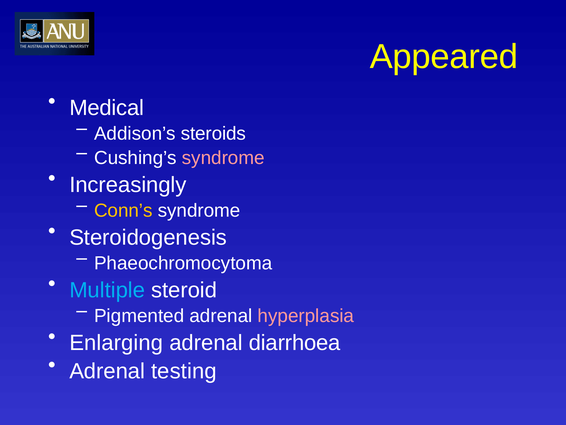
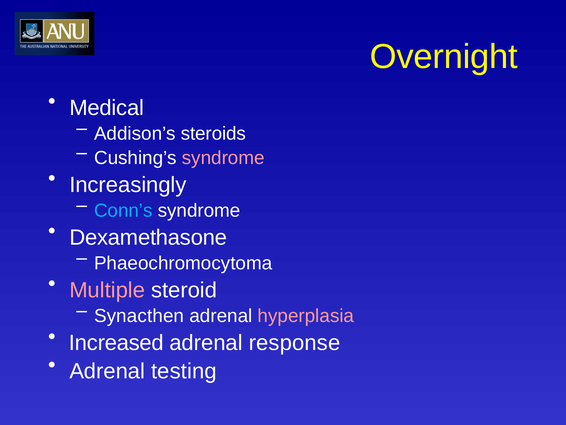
Appeared: Appeared -> Overnight (444, 57)
Conn’s colour: yellow -> light blue (123, 210)
Steroidogenesis: Steroidogenesis -> Dexamethasone (148, 237)
Multiple colour: light blue -> pink (107, 290)
Pigmented: Pigmented -> Synacthen (139, 316)
Enlarging: Enlarging -> Increased (116, 343)
diarrhoea: diarrhoea -> response (295, 343)
